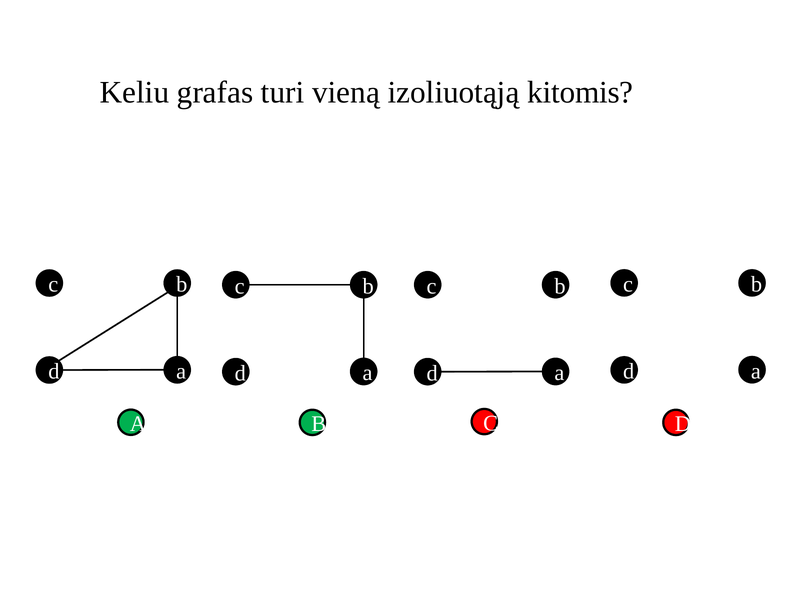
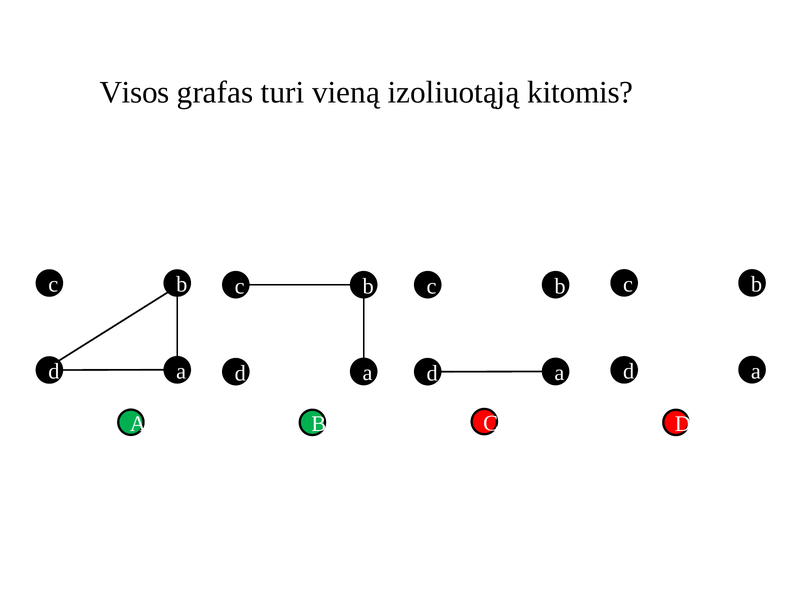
Keliu: Keliu -> Visos (135, 92)
